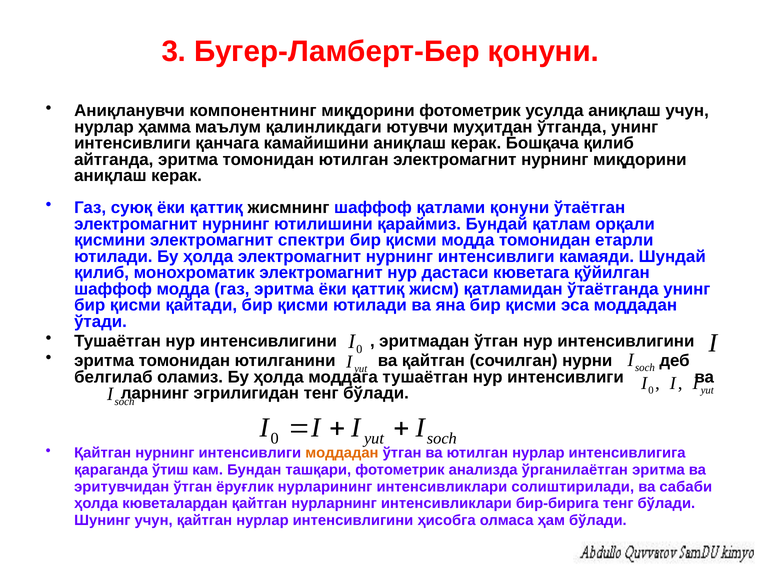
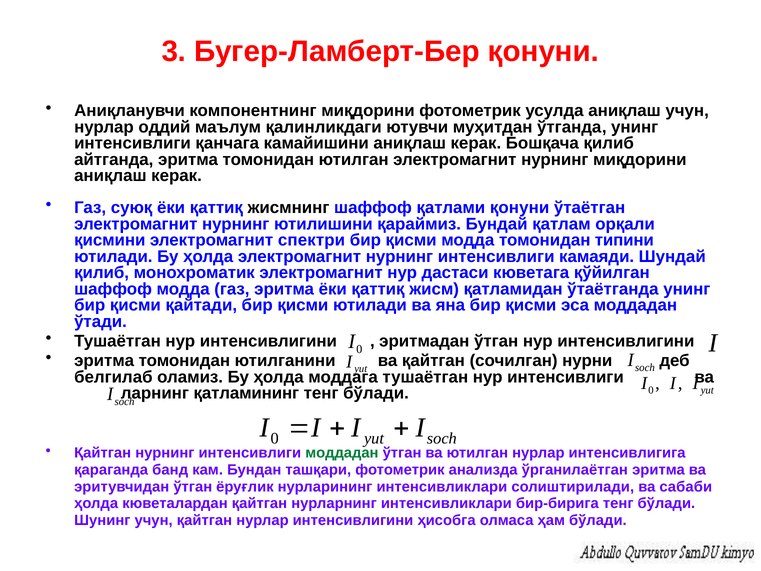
ҳамма: ҳамма -> оддий (164, 127)
етарли: етарли -> типини (624, 240)
эгрилигидан: эгрилигидан -> қатламининг (246, 393)
моддадан colour: orange -> green (342, 453)
ўтиш: ўтиш -> банд (170, 470)
